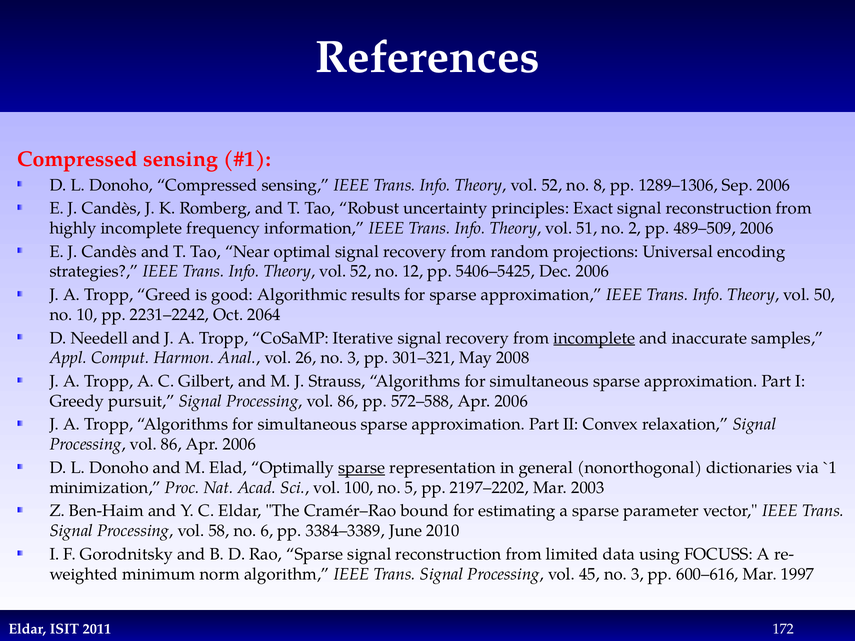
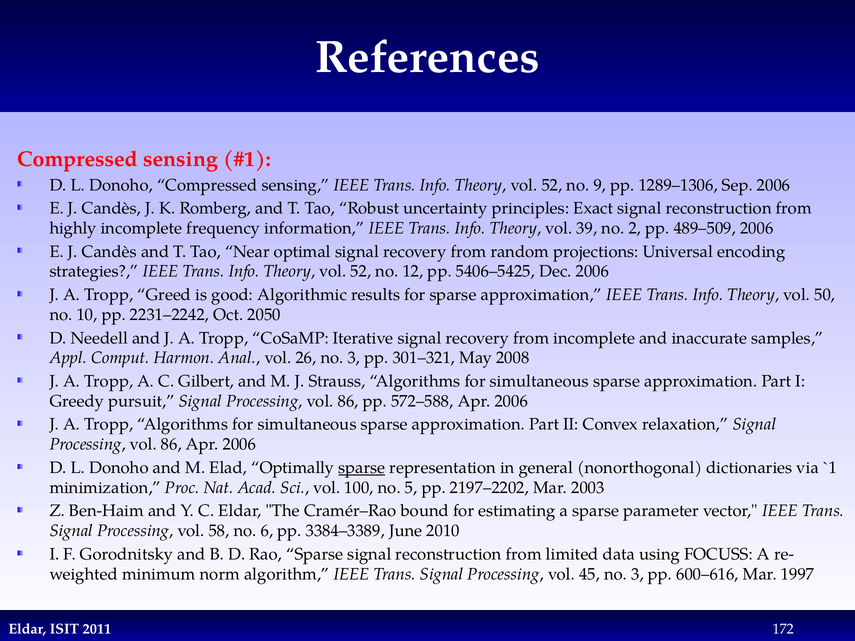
8: 8 -> 9 (600, 185)
51: 51 -> 39 (587, 228)
2064: 2064 -> 2050 (264, 315)
incomplete underline: present -> none (594, 338)
